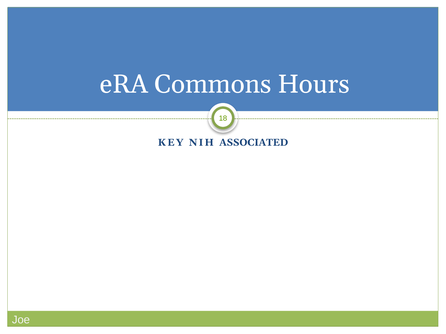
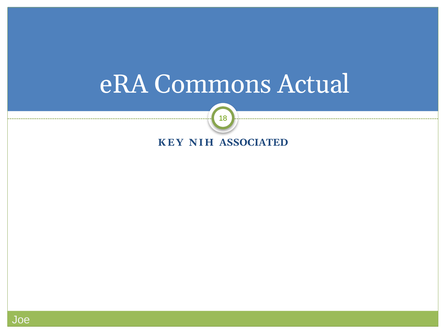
Hours: Hours -> Actual (314, 84)
